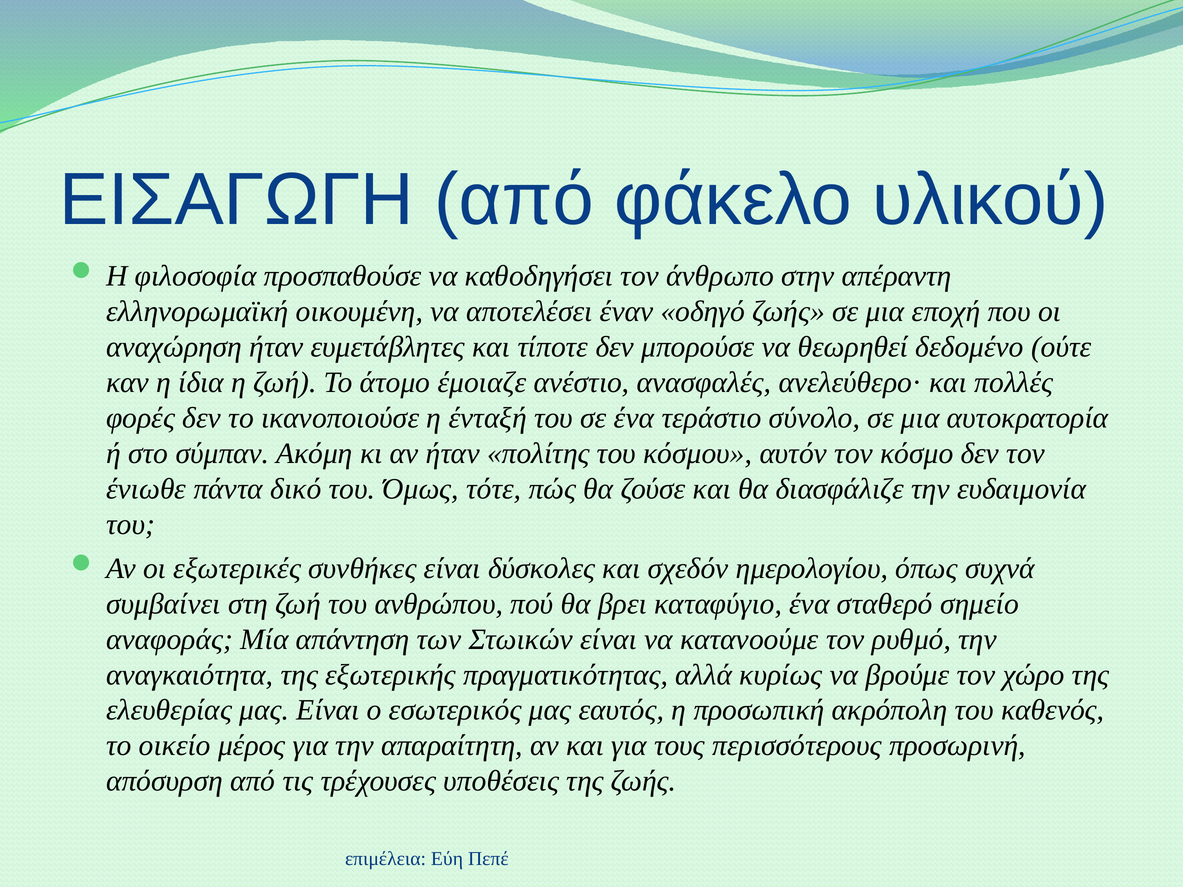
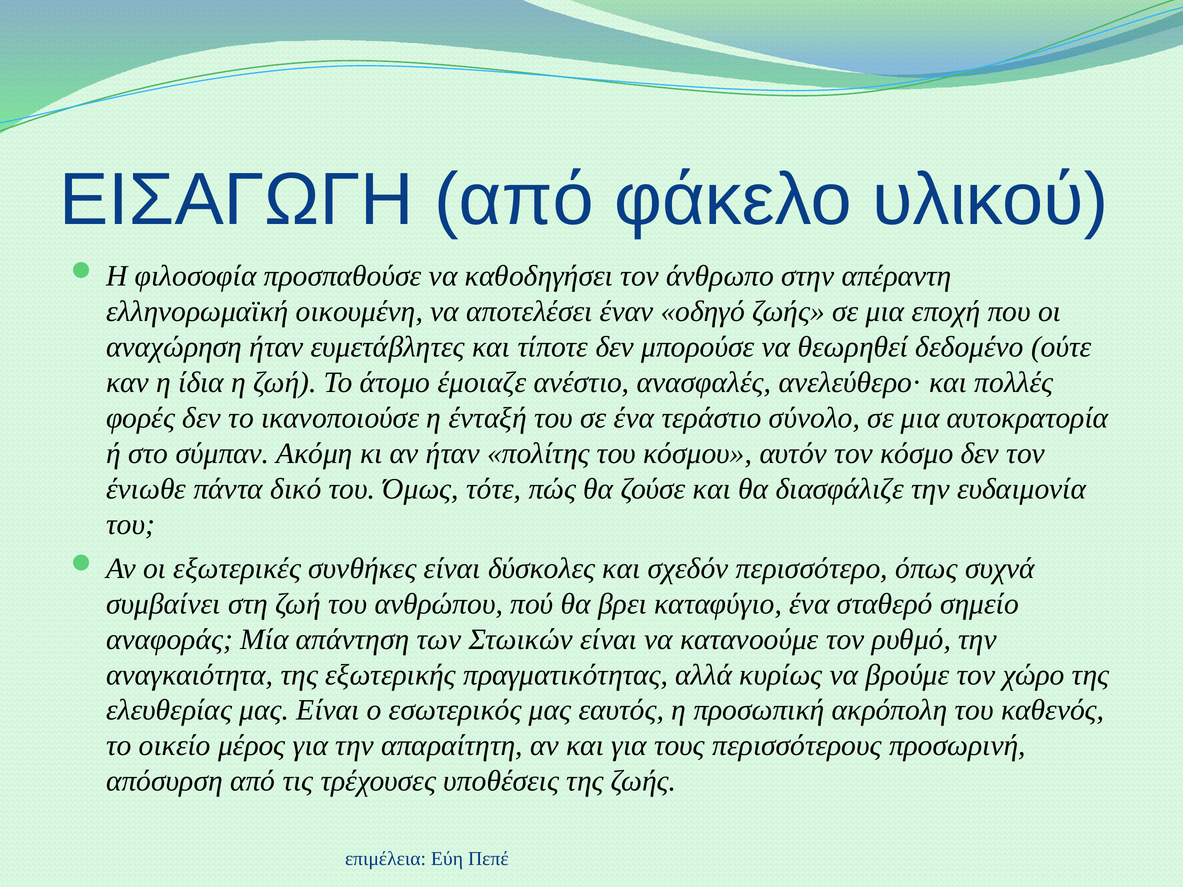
ημερολογίου: ημερολογίου -> περισσότερο (812, 568)
